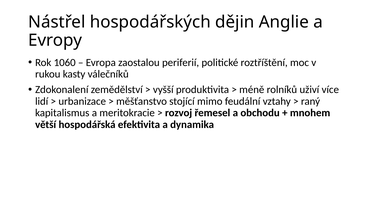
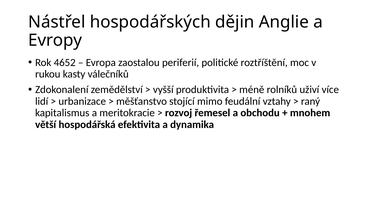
1060: 1060 -> 4652 (65, 63)
